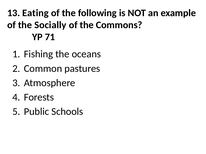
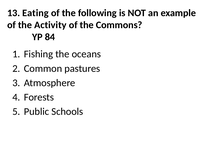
Socially: Socially -> Activity (50, 25)
71: 71 -> 84 (50, 37)
